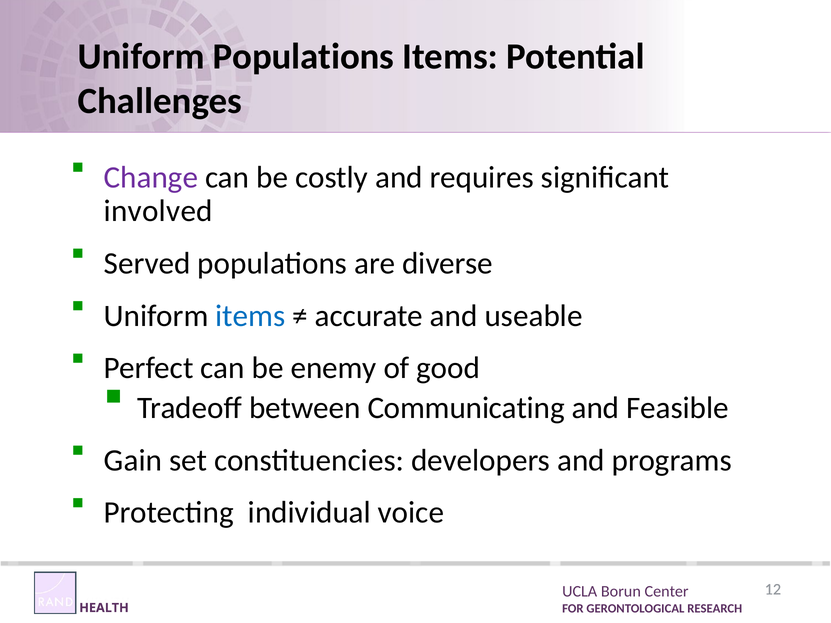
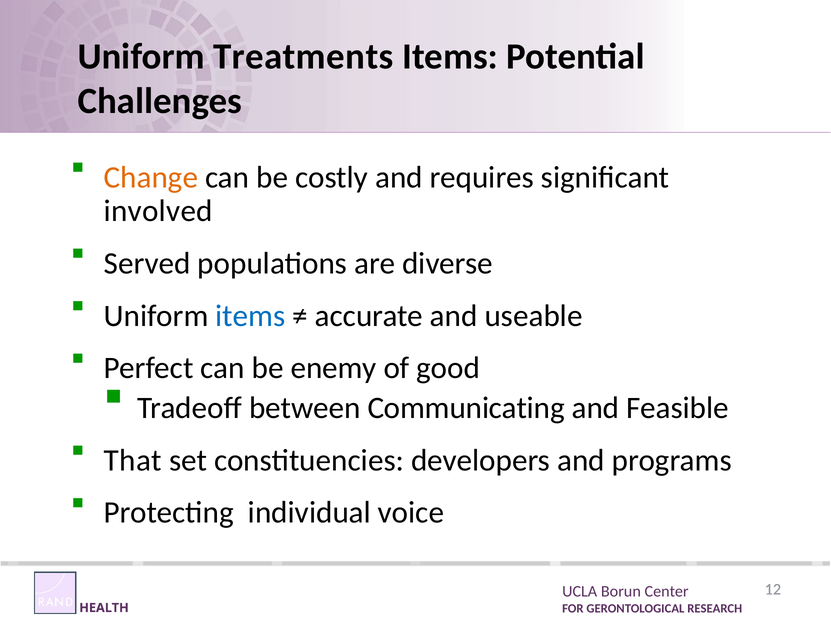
Uniform Populations: Populations -> Treatments (303, 57)
Change colour: purple -> orange (151, 177)
Gain: Gain -> That (133, 461)
